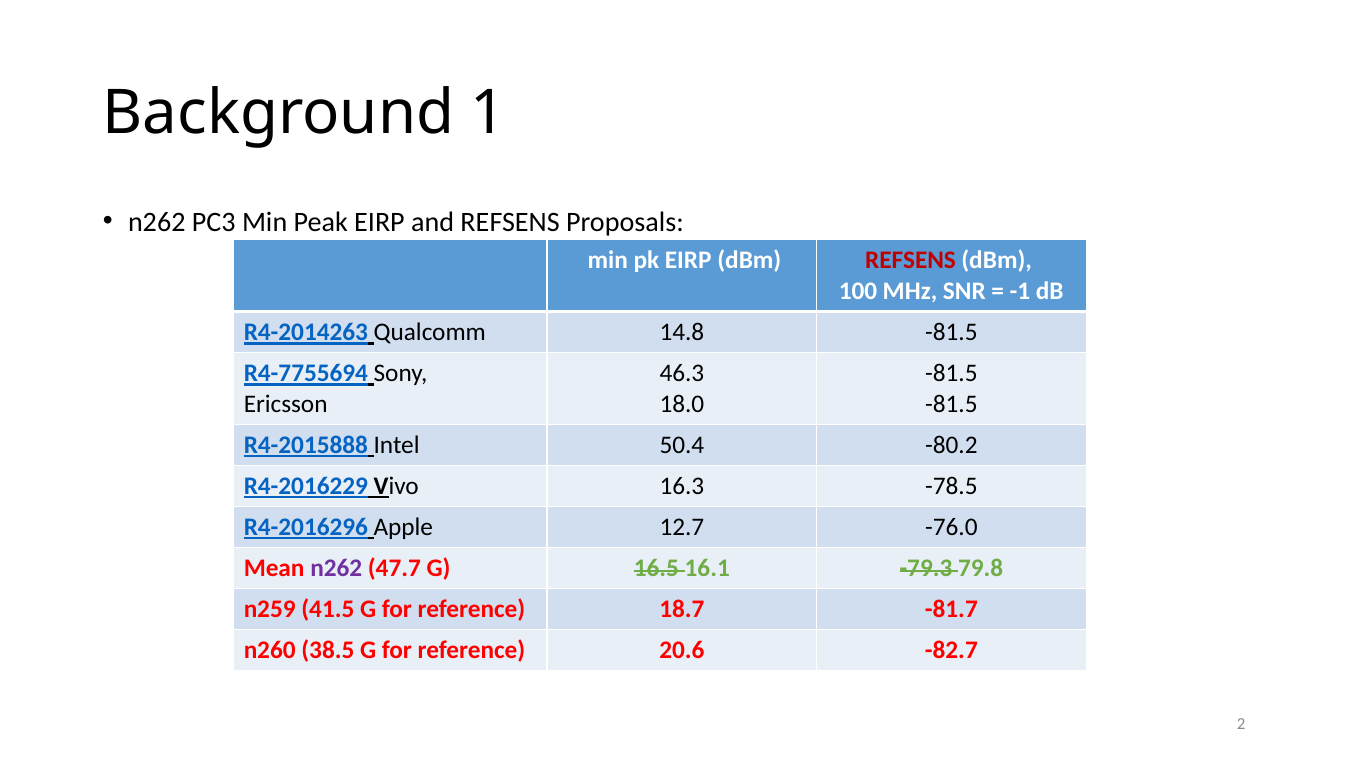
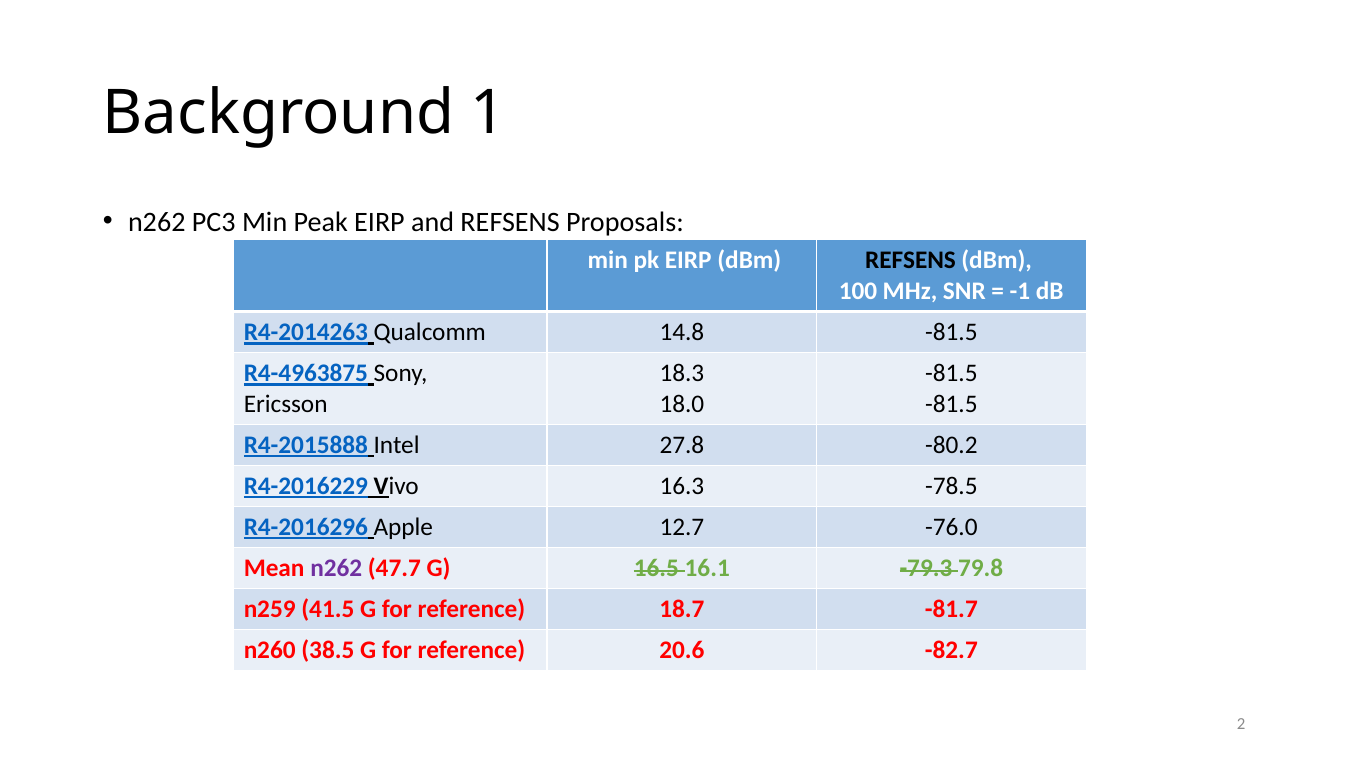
REFSENS colour: red -> black (910, 261)
R4-7755694: R4-7755694 -> R4-4963875 (306, 373)
46.3: 46.3 -> 18.3 (682, 373)
50.4: 50.4 -> 27.8 (682, 445)
